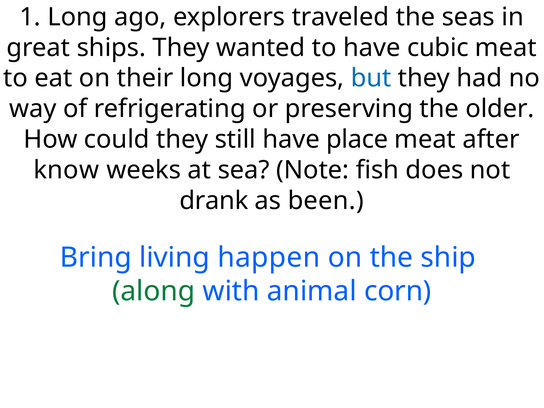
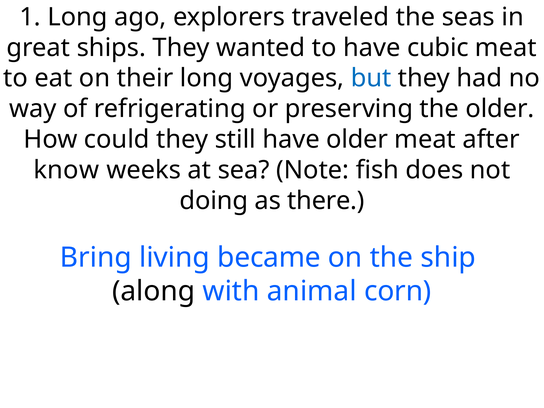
have place: place -> older (357, 139)
drank: drank -> doing (214, 201)
been: been -> there (326, 201)
happen: happen -> became (269, 257)
along colour: green -> black (154, 291)
